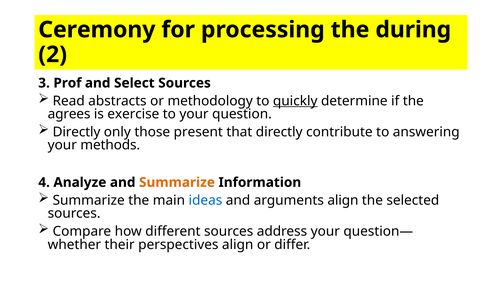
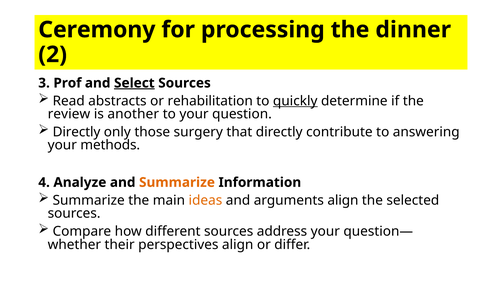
during: during -> dinner (413, 30)
Select underline: none -> present (134, 83)
methodology: methodology -> rehabilitation (210, 101)
agrees: agrees -> review (69, 114)
exercise: exercise -> another (133, 114)
present: present -> surgery (198, 132)
ideas colour: blue -> orange (205, 201)
